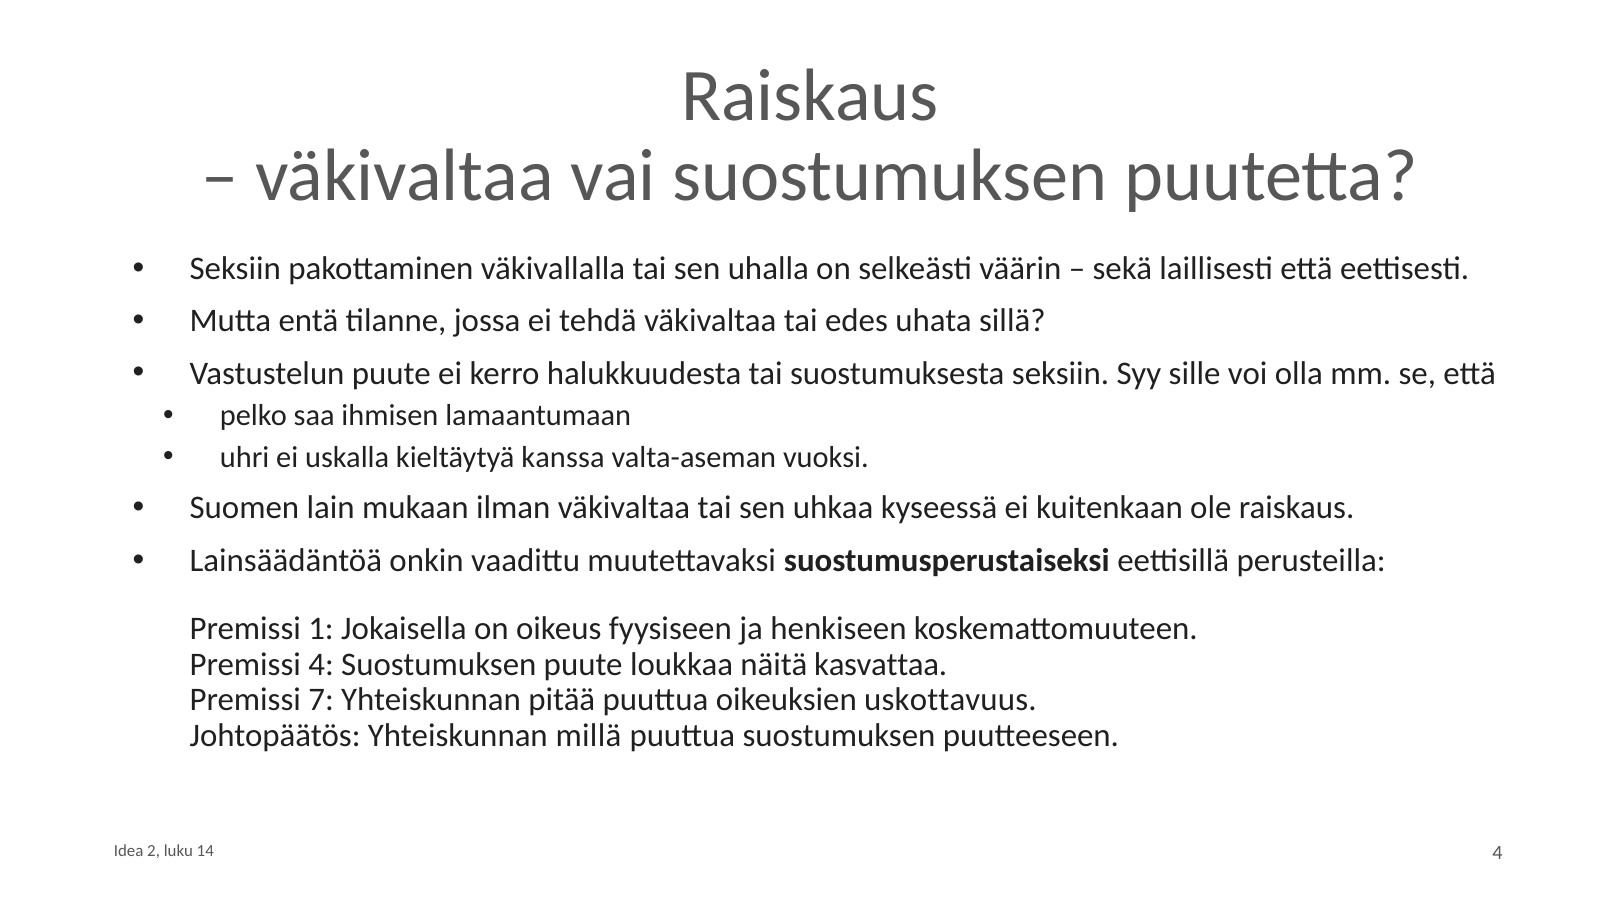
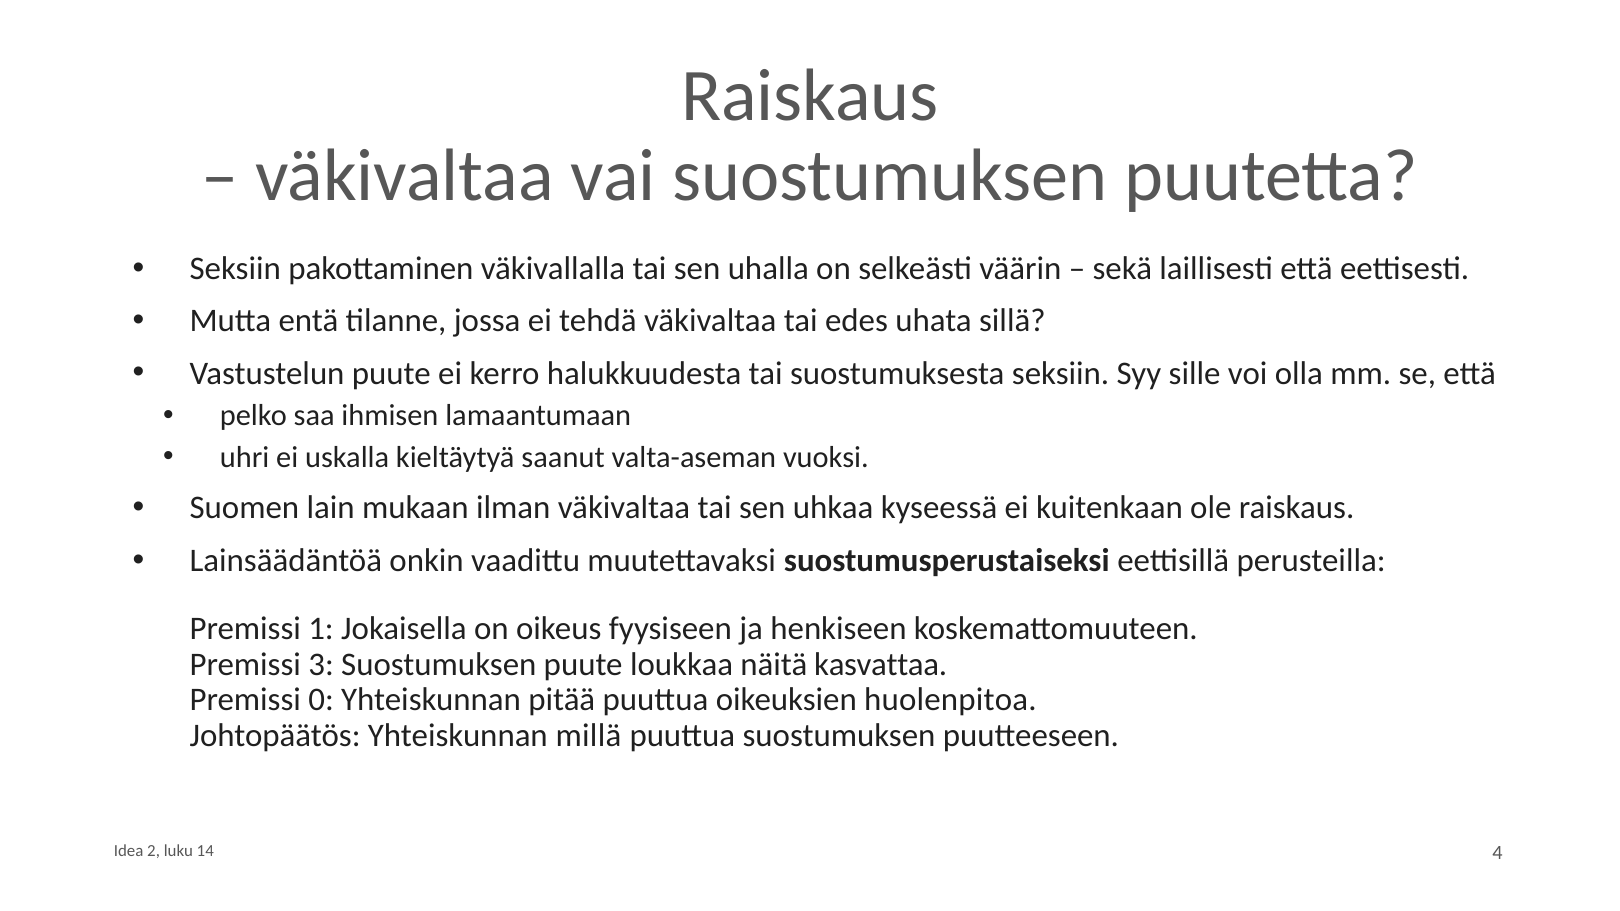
kanssa: kanssa -> saanut (563, 457)
Premissi 4: 4 -> 3 (321, 665)
7: 7 -> 0 (321, 700)
uskottavuus: uskottavuus -> huolenpitoa (950, 700)
